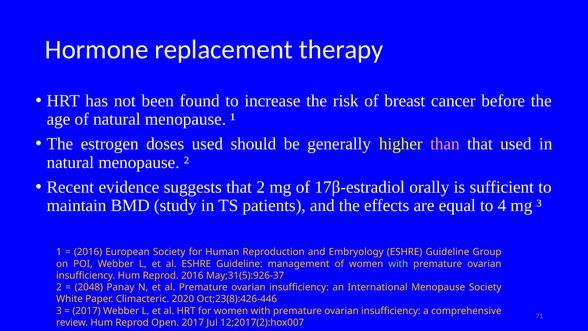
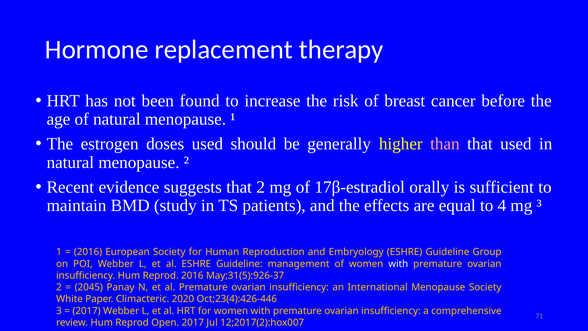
with colour: light green -> white (398, 264)
2048: 2048 -> 2045 (89, 287)
Oct;23(8):426-446: Oct;23(8):426-446 -> Oct;23(4):426-446 (237, 299)
